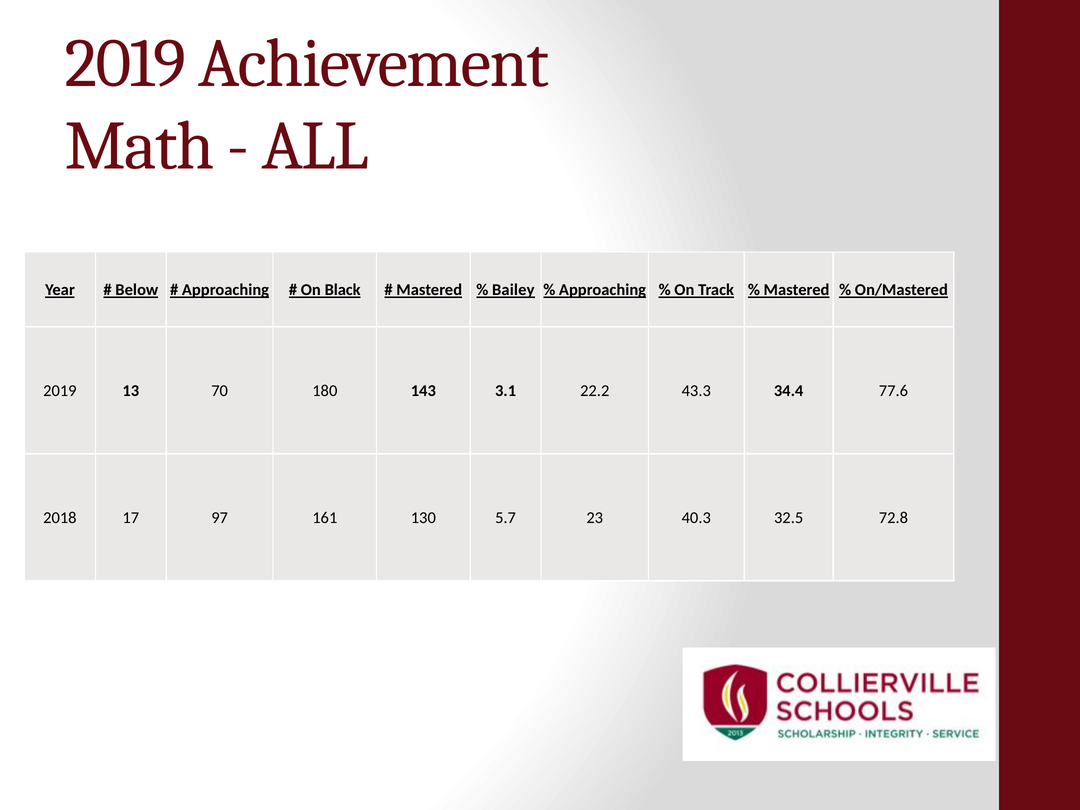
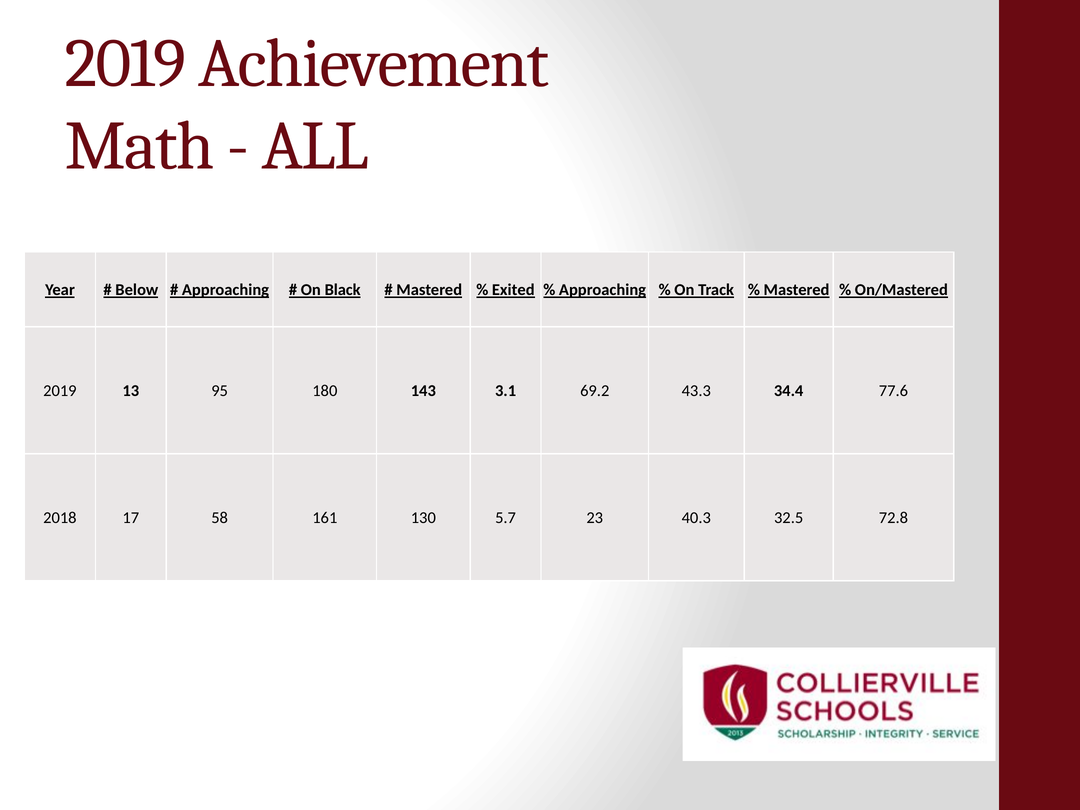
Bailey: Bailey -> Exited (513, 290)
70: 70 -> 95 (220, 391)
22.2: 22.2 -> 69.2 (595, 391)
97: 97 -> 58 (220, 518)
